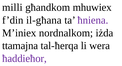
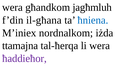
milli: milli -> wera (12, 7)
mhuwiex: mhuwiex -> jagħmluh (92, 7)
ħniena colour: purple -> blue (93, 20)
